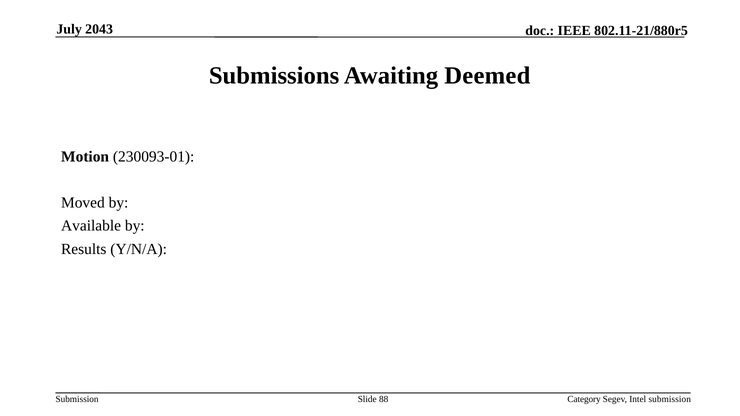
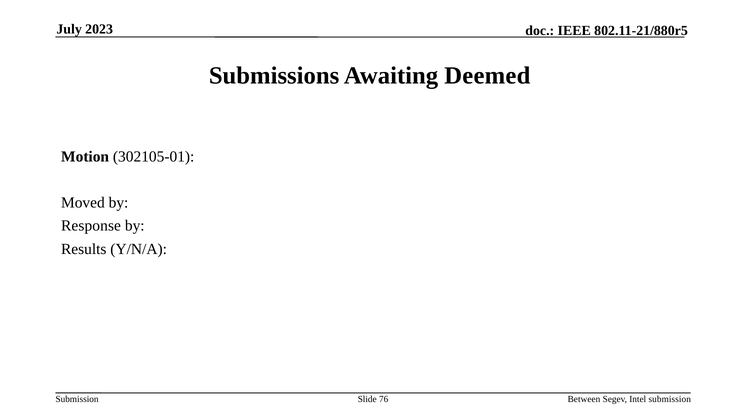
2043: 2043 -> 2023 (99, 29)
230093-01: 230093-01 -> 302105-01 (154, 157)
Available: Available -> Response (91, 226)
88: 88 -> 76 (384, 399)
Category: Category -> Between (584, 399)
